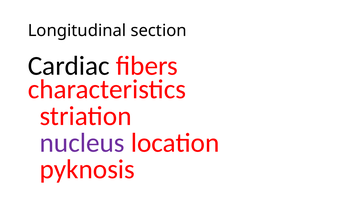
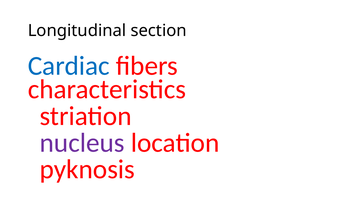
Cardiac colour: black -> blue (69, 66)
